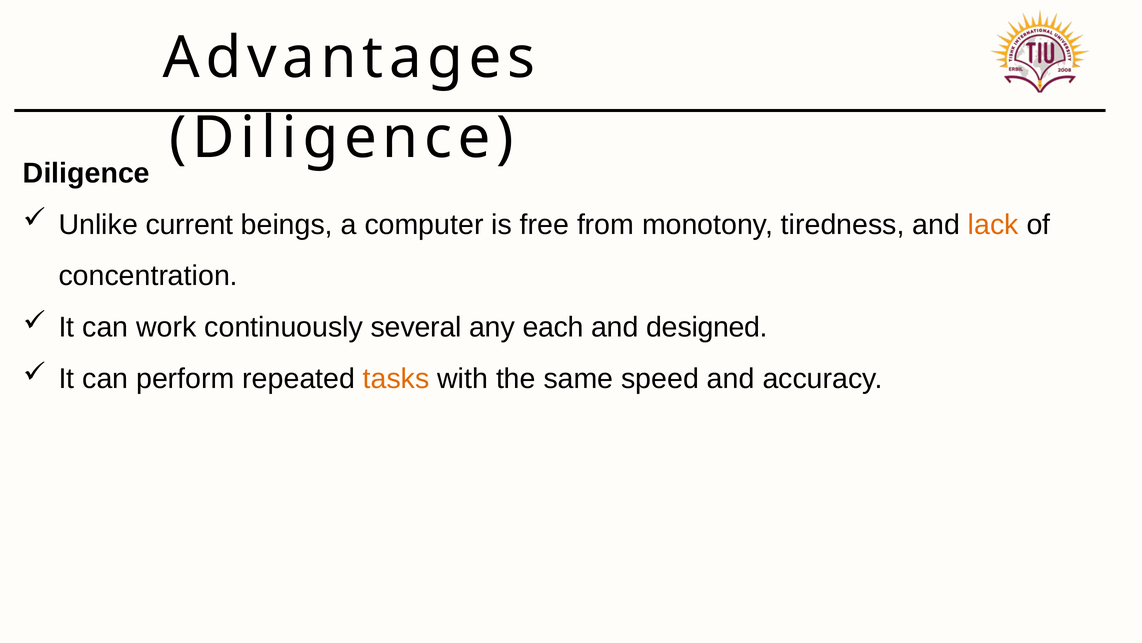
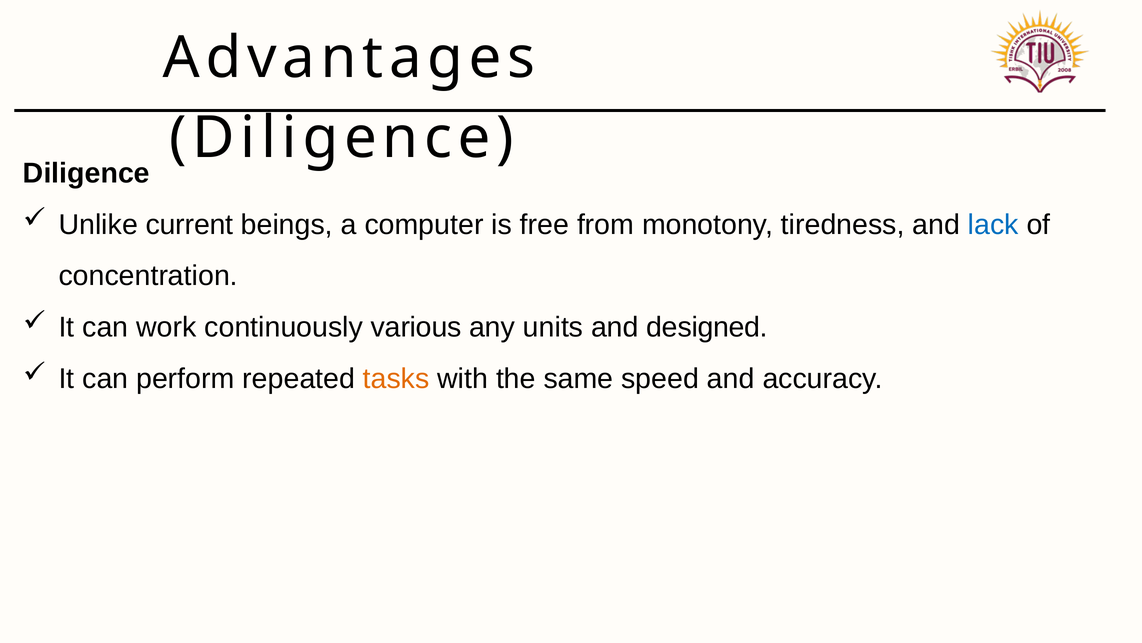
lack colour: orange -> blue (993, 224)
several: several -> various (416, 327)
each: each -> units (553, 327)
